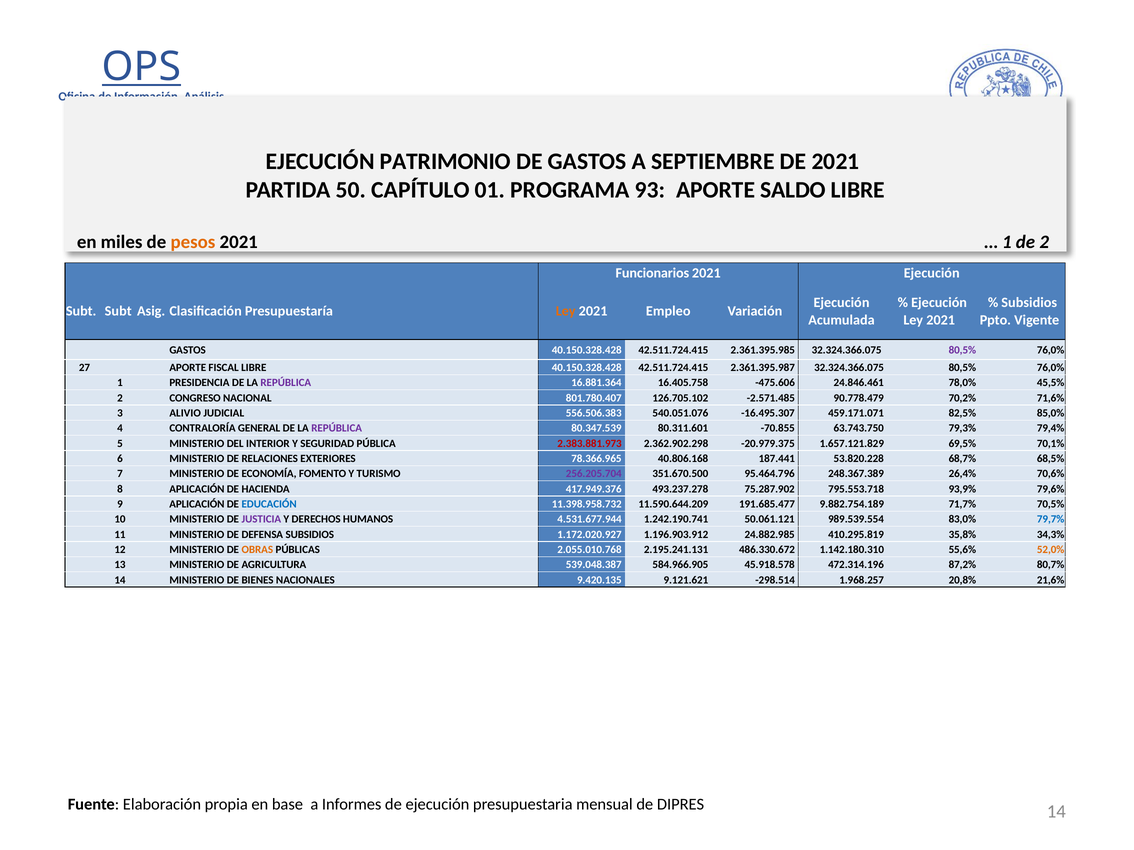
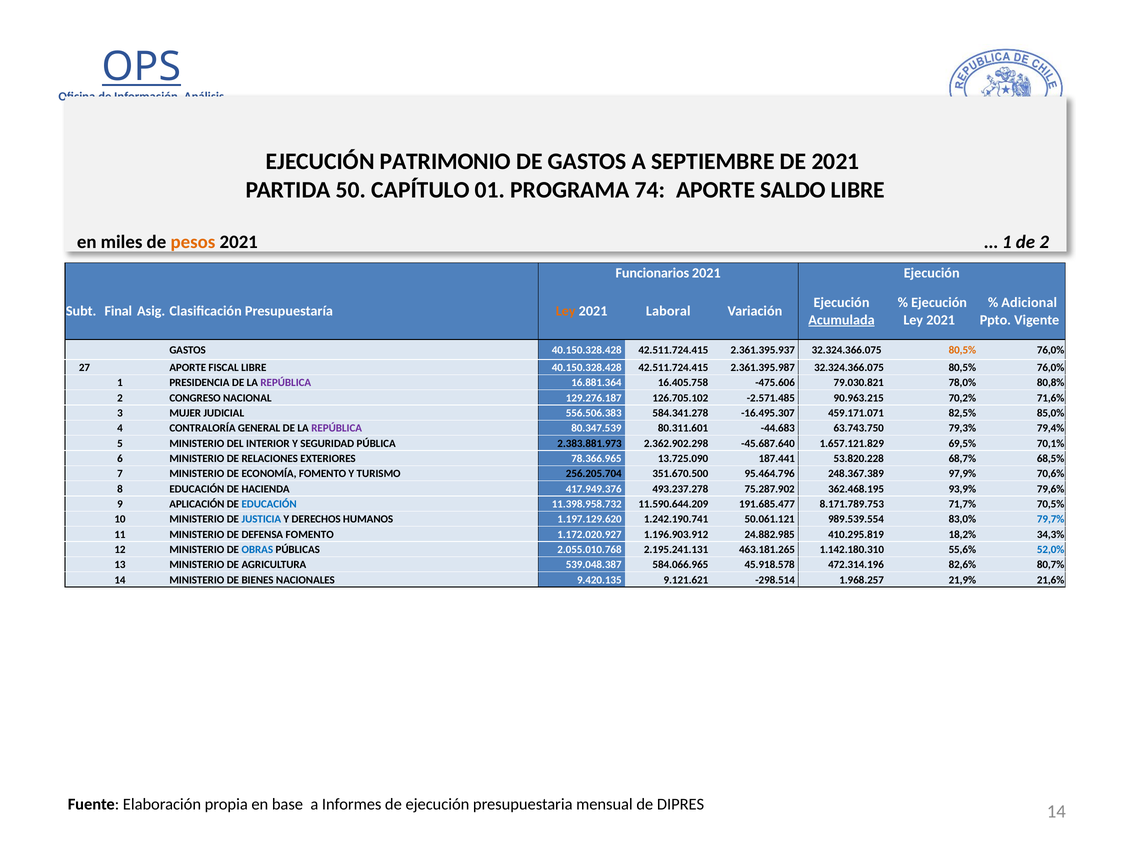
93: 93 -> 74 (650, 190)
Subsidios: Subsidios -> Adicional (1029, 303)
Subt Subt: Subt -> Final (118, 311)
Empleo: Empleo -> Laboral (668, 311)
Acumulada underline: none -> present (841, 320)
2.361.395.985: 2.361.395.985 -> 2.361.395.937 (763, 350)
80,5% colour: purple -> orange (962, 350)
24.846.461: 24.846.461 -> 79.030.821 (859, 383)
45,5%: 45,5% -> 80,8% (1051, 383)
801.780.407: 801.780.407 -> 129.276.187 (594, 398)
90.778.479: 90.778.479 -> 90.963.215 (859, 398)
ALIVIO: ALIVIO -> MUJER (185, 413)
540.051.076: 540.051.076 -> 584.341.278 (680, 413)
-70.855: -70.855 -> -44.683 (778, 429)
2.383.881.973 colour: red -> black (590, 444)
-20.979.375: -20.979.375 -> -45.687.640 (768, 444)
40.806.168: 40.806.168 -> 13.725.090 (683, 459)
256.205.704 colour: purple -> black (594, 474)
26,4%: 26,4% -> 97,9% (962, 474)
8 APLICACIÓN: APLICACIÓN -> EDUCACIÓN (197, 489)
795.553.718: 795.553.718 -> 362.468.195 (856, 489)
9.882.754.189: 9.882.754.189 -> 8.171.789.753 (852, 504)
JUSTICIA colour: purple -> blue (261, 520)
4.531.677.944: 4.531.677.944 -> 1.197.129.620 (590, 520)
DEFENSA SUBSIDIOS: SUBSIDIOS -> FOMENTO (310, 535)
35,8%: 35,8% -> 18,2% (962, 535)
OBRAS colour: orange -> blue (257, 550)
486.330.672: 486.330.672 -> 463.181.265 (767, 550)
52,0% colour: orange -> blue (1051, 550)
584.966.905: 584.966.905 -> 584.066.965 (680, 565)
87,2%: 87,2% -> 82,6% (962, 565)
20,8%: 20,8% -> 21,9% (962, 580)
